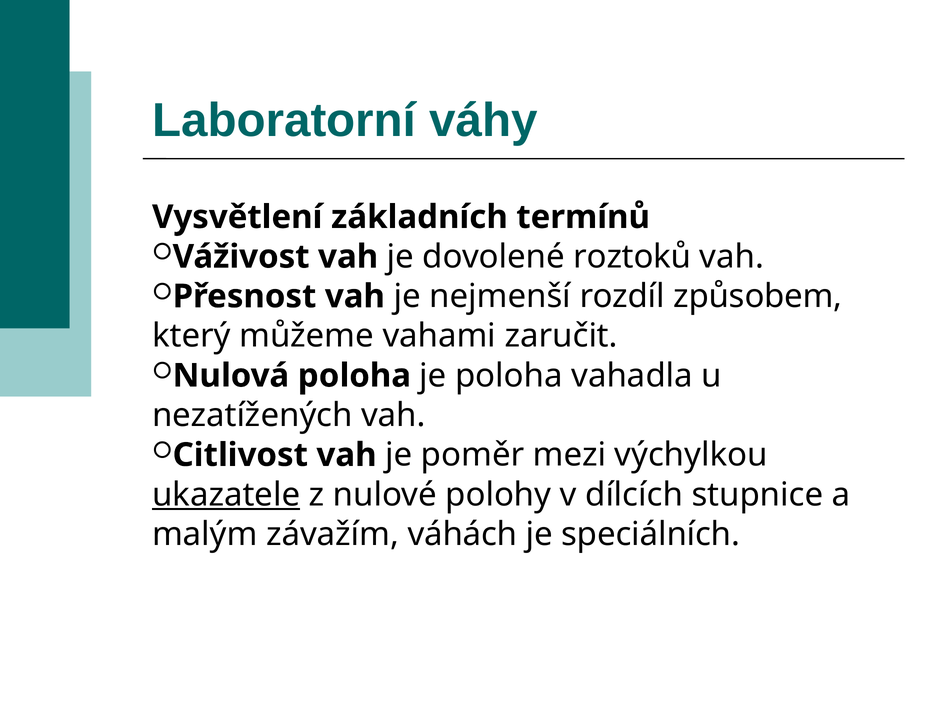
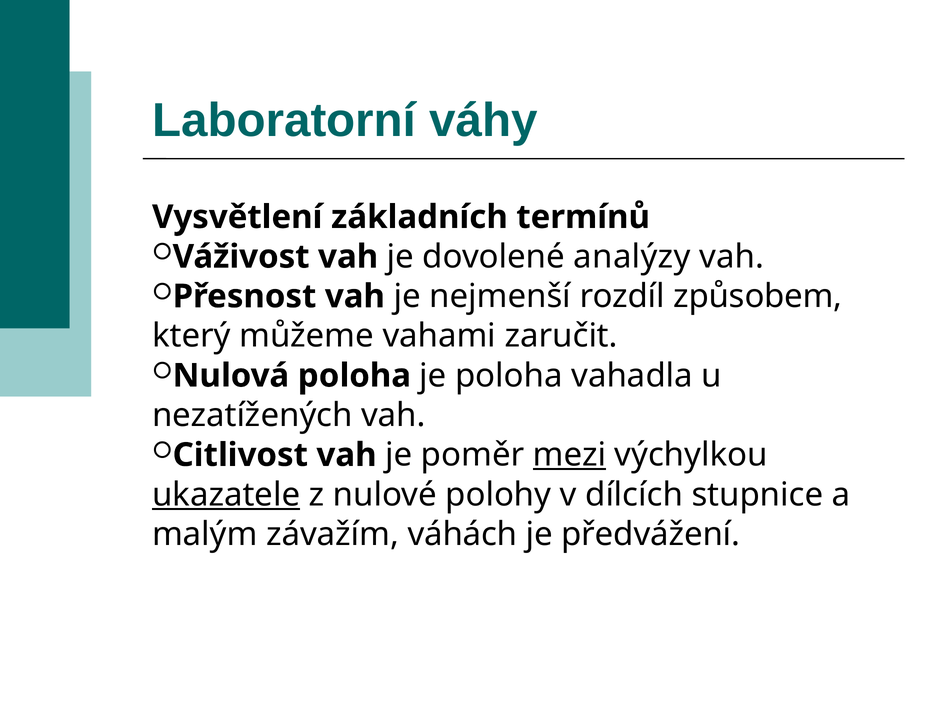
roztoků: roztoků -> analýzy (632, 257)
mezi underline: none -> present (569, 455)
speciálních: speciálních -> předvážení (651, 534)
